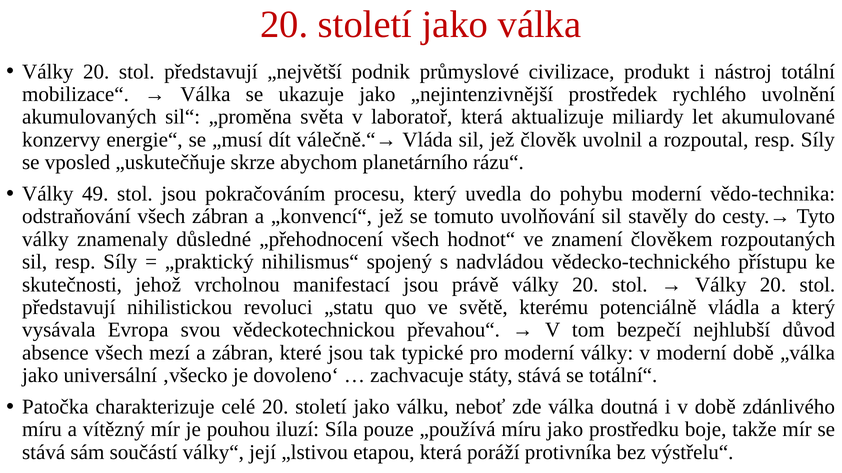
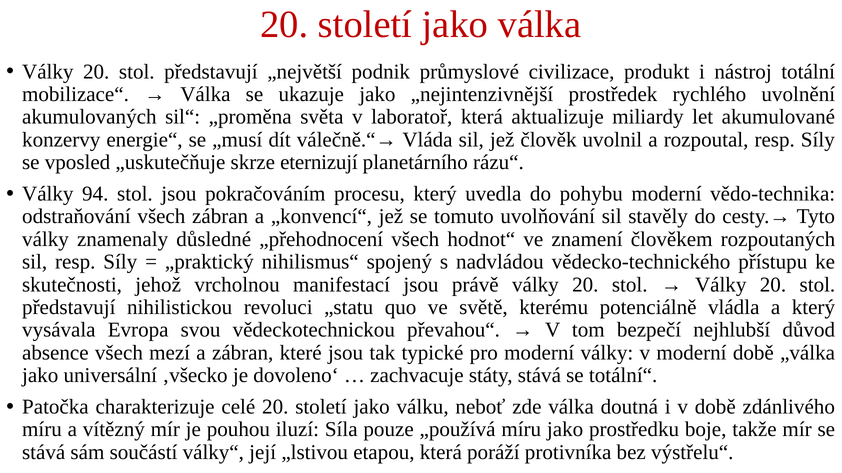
abychom: abychom -> eternizují (319, 163)
49: 49 -> 94 (95, 194)
